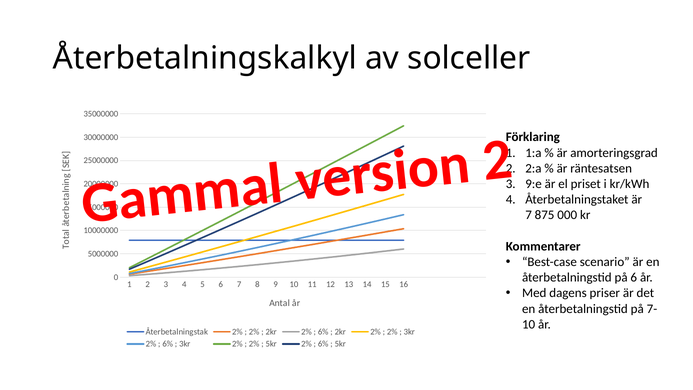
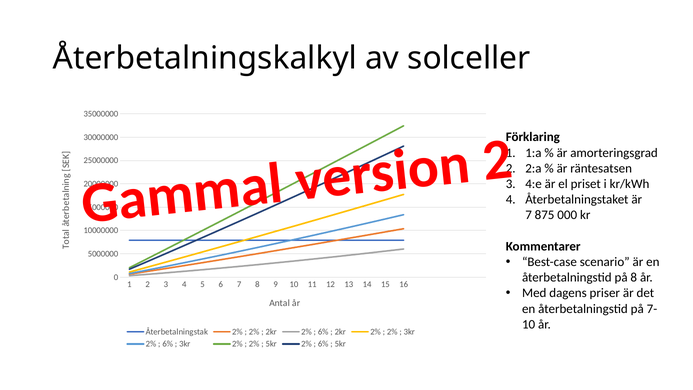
9:e: 9:e -> 4:e (534, 184)
på 6: 6 -> 8 (634, 277)
